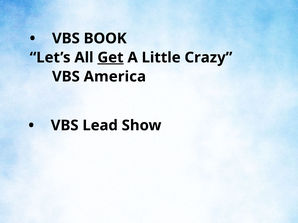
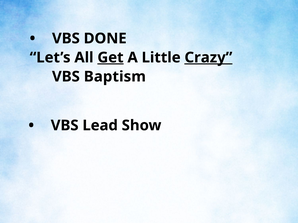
BOOK: BOOK -> DONE (105, 39)
Crazy underline: none -> present (208, 58)
America: America -> Baptism (115, 77)
